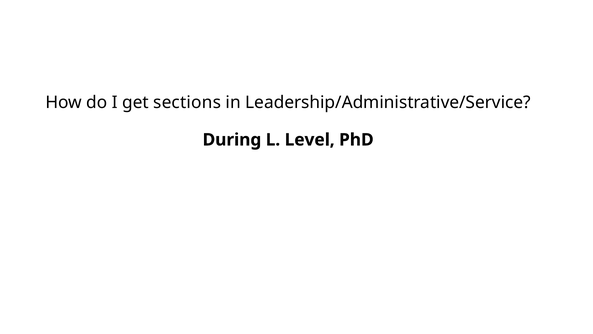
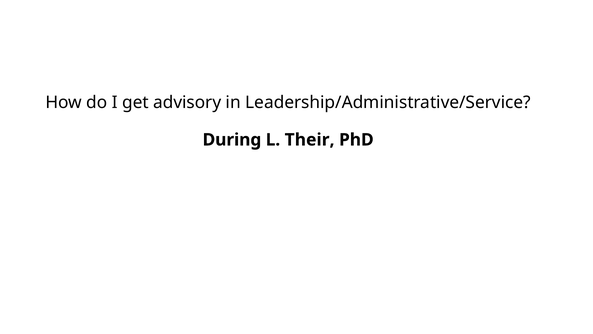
sections: sections -> advisory (187, 102)
Level: Level -> Their (310, 140)
